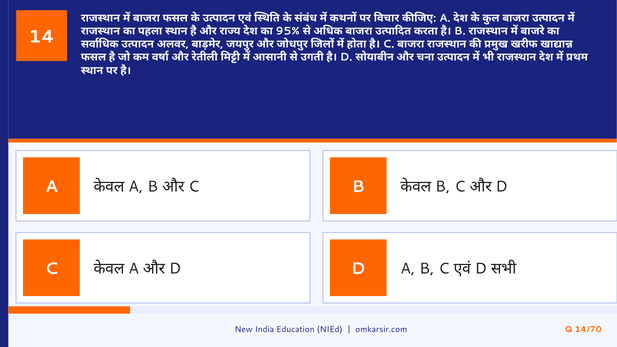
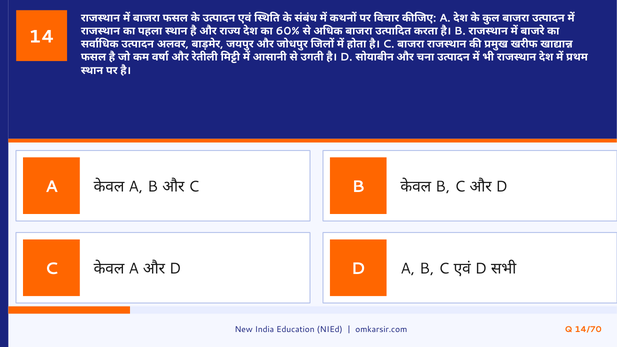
95%: 95% -> 60% (288, 31)
